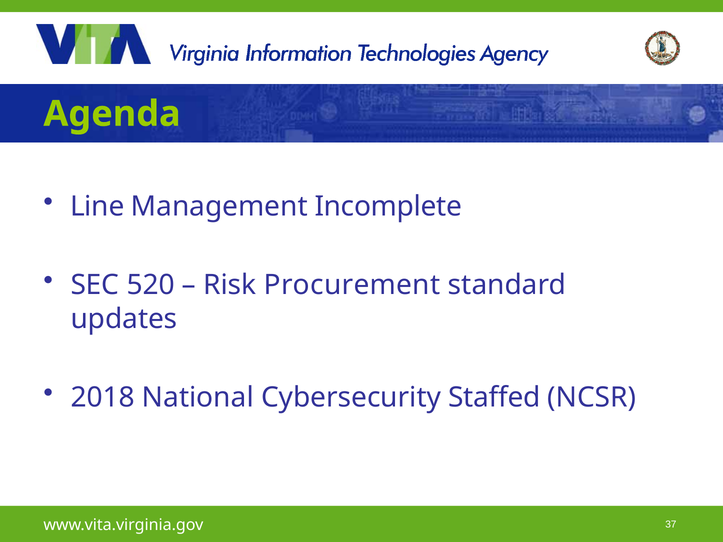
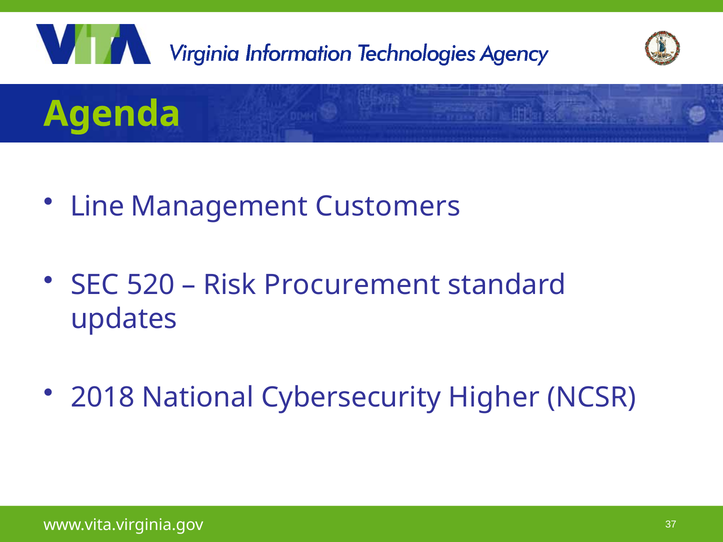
Incomplete: Incomplete -> Customers (388, 206)
Staffed: Staffed -> Higher (494, 398)
